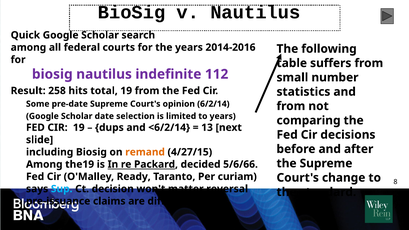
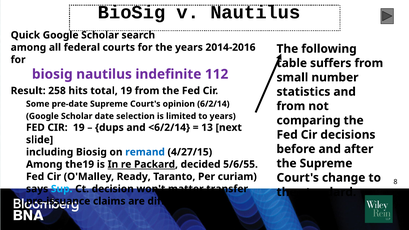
remand colour: orange -> blue (145, 152)
5/6/66: 5/6/66 -> 5/6/55 (241, 164)
reversal: reversal -> transfer (227, 189)
